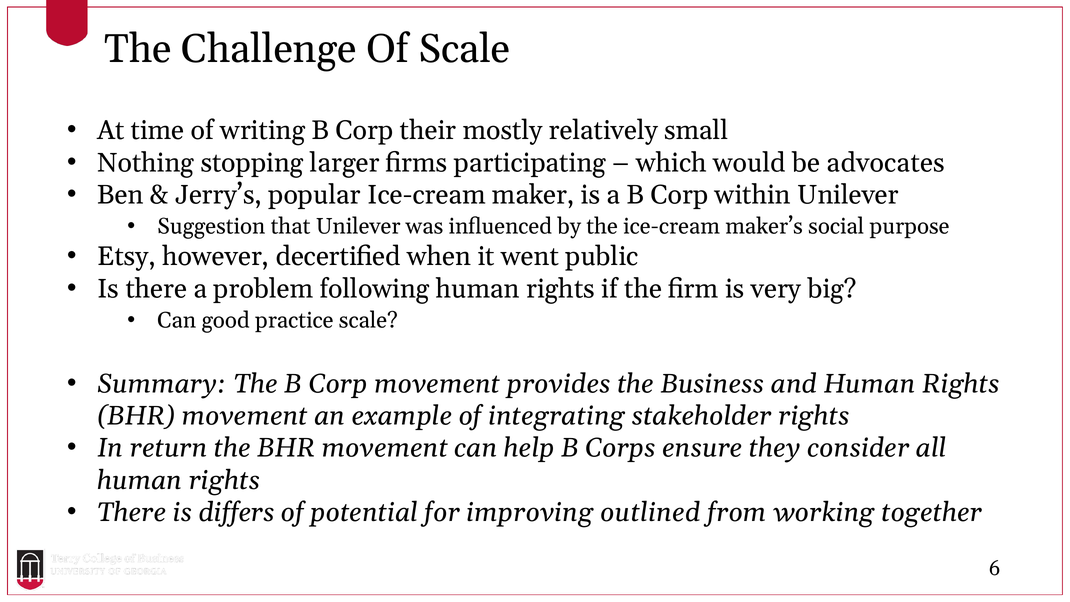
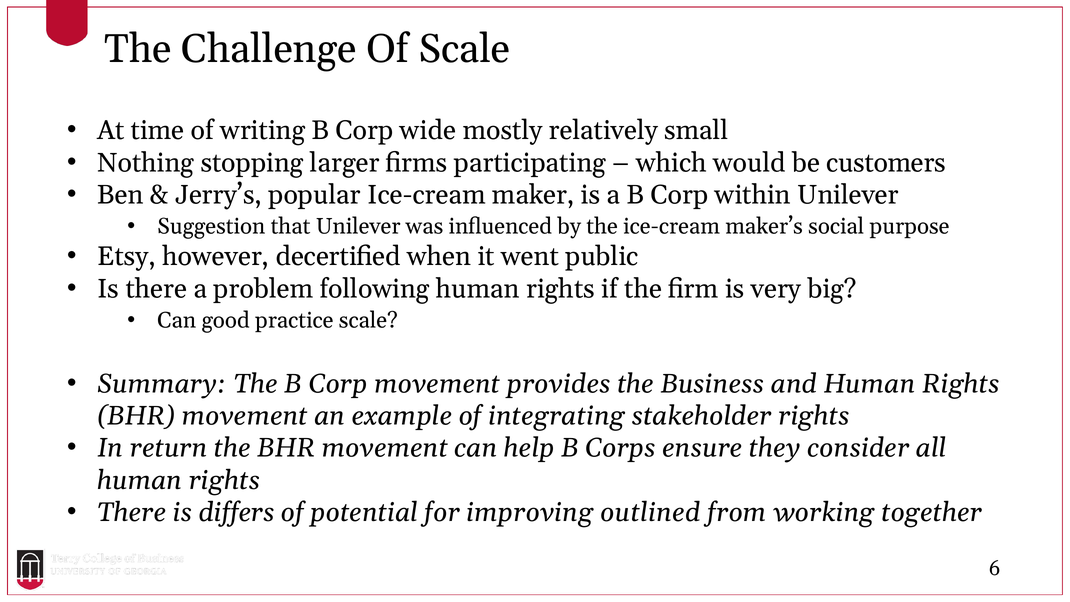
their: their -> wide (428, 131)
advocates: advocates -> customers (886, 163)
